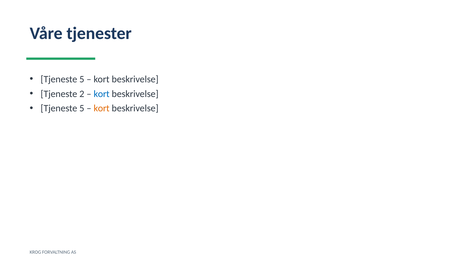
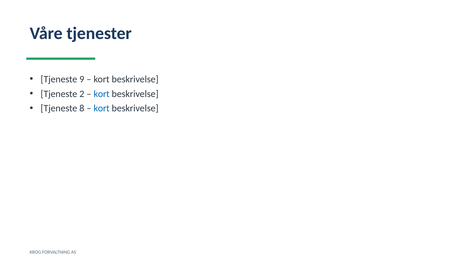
5: 5 -> 9 (82, 79)
5: 5 -> 8 (82, 108)
kort colour: orange -> blue (102, 108)
